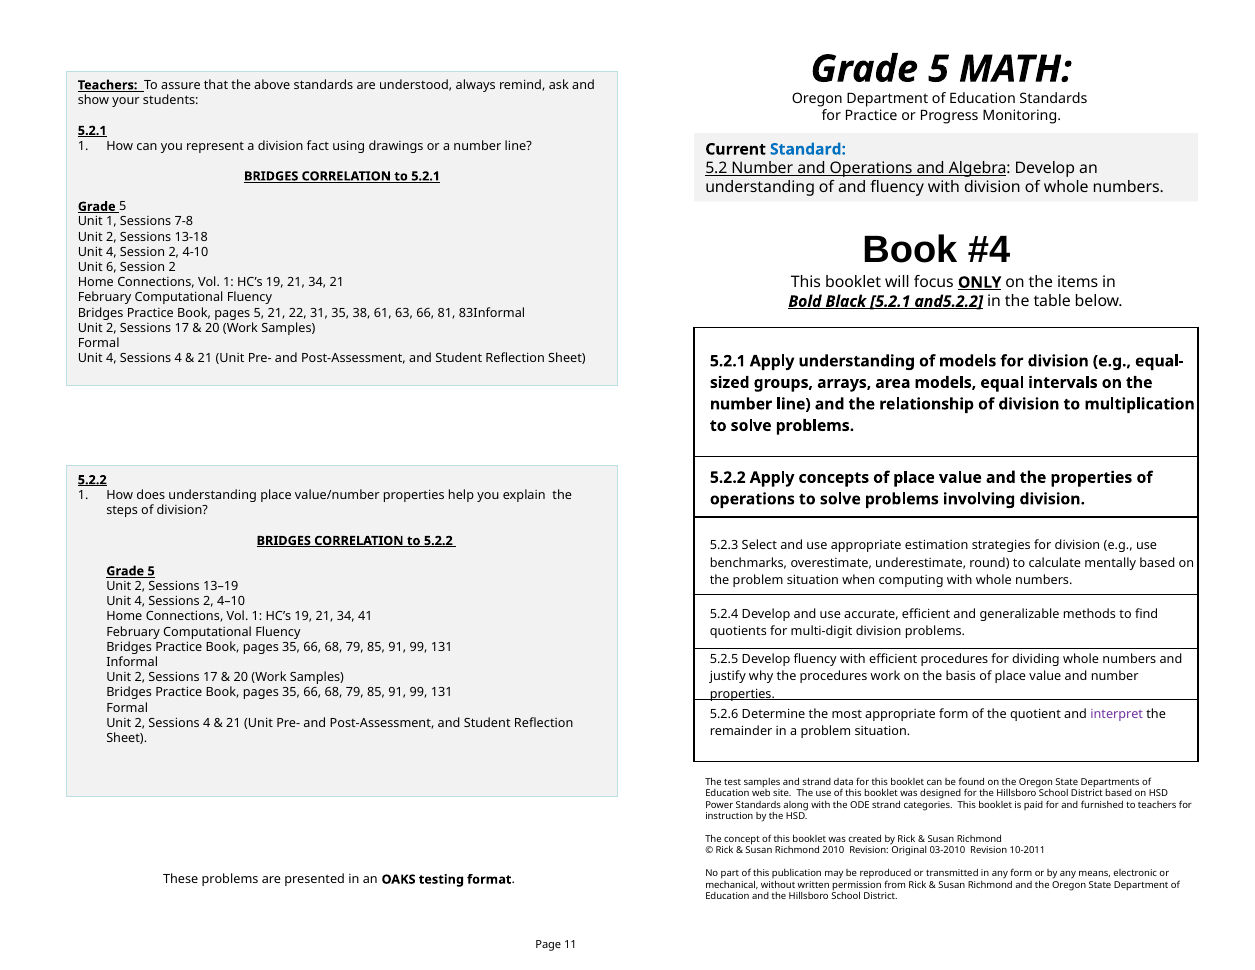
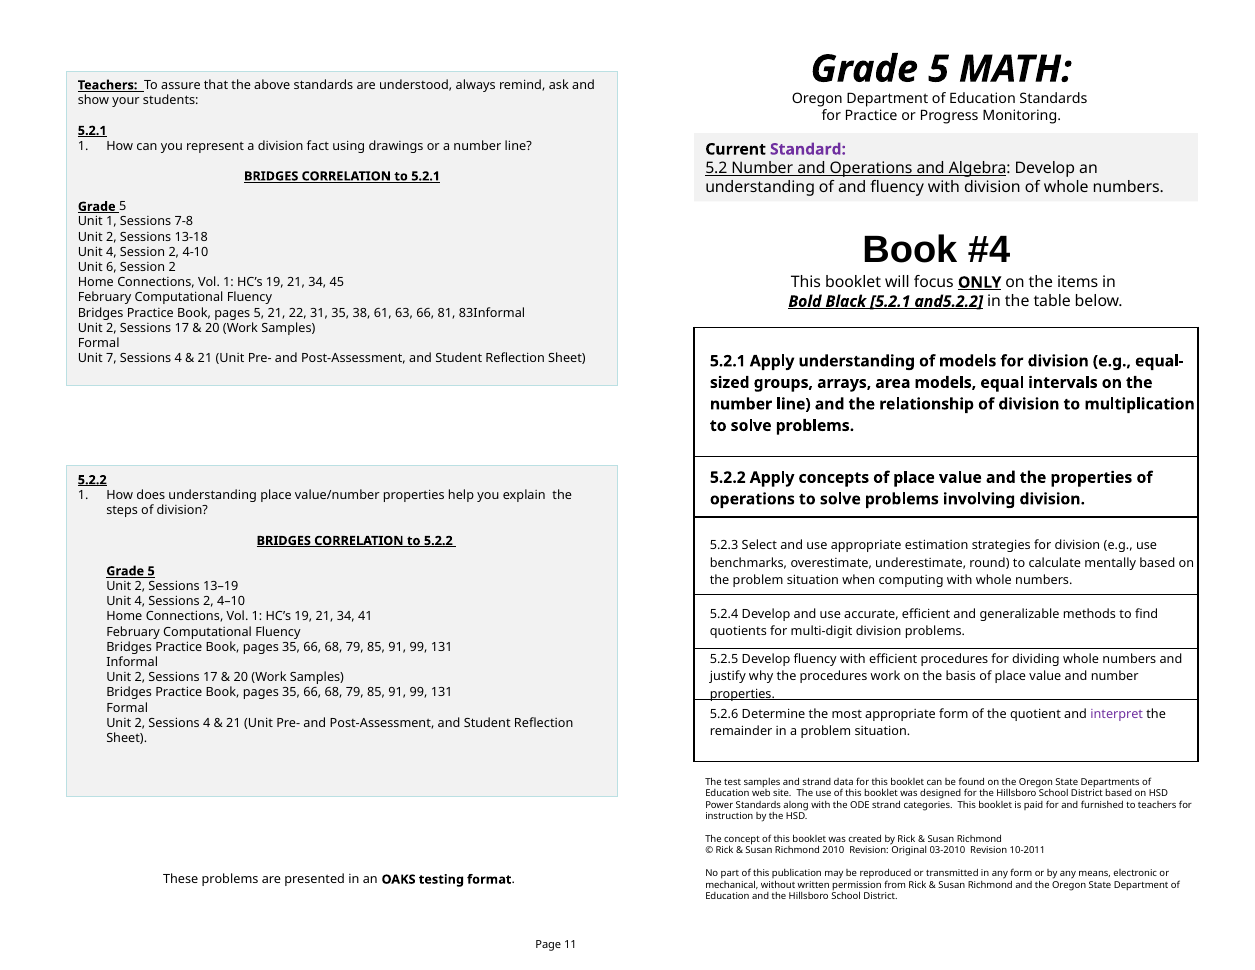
Standard colour: blue -> purple (808, 149)
34 21: 21 -> 45 (337, 282)
4: 4 -> 7 (111, 358)
